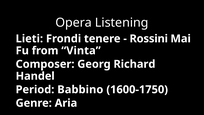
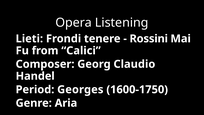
Vinta: Vinta -> Calici (81, 51)
Richard: Richard -> Claudio (134, 64)
Babbino: Babbino -> Georges (80, 89)
